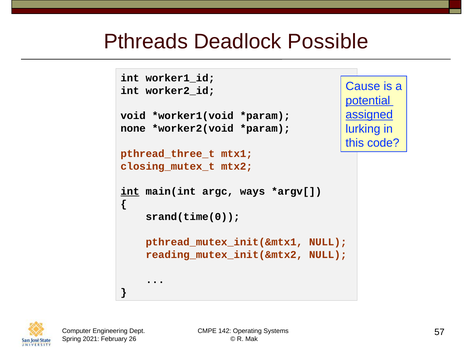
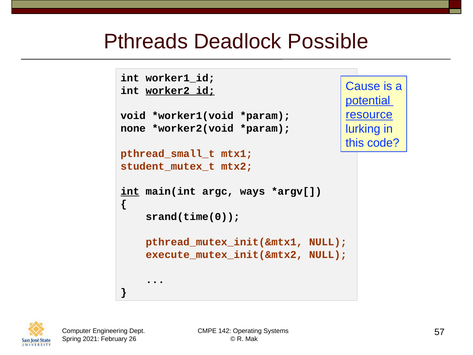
worker2_id underline: none -> present (180, 91)
assigned: assigned -> resource (369, 115)
pthread_three_t: pthread_three_t -> pthread_small_t (168, 154)
closing_mutex_t: closing_mutex_t -> student_mutex_t (168, 166)
reading_mutex_init(&mtx2: reading_mutex_init(&mtx2 -> execute_mutex_init(&mtx2 (224, 254)
